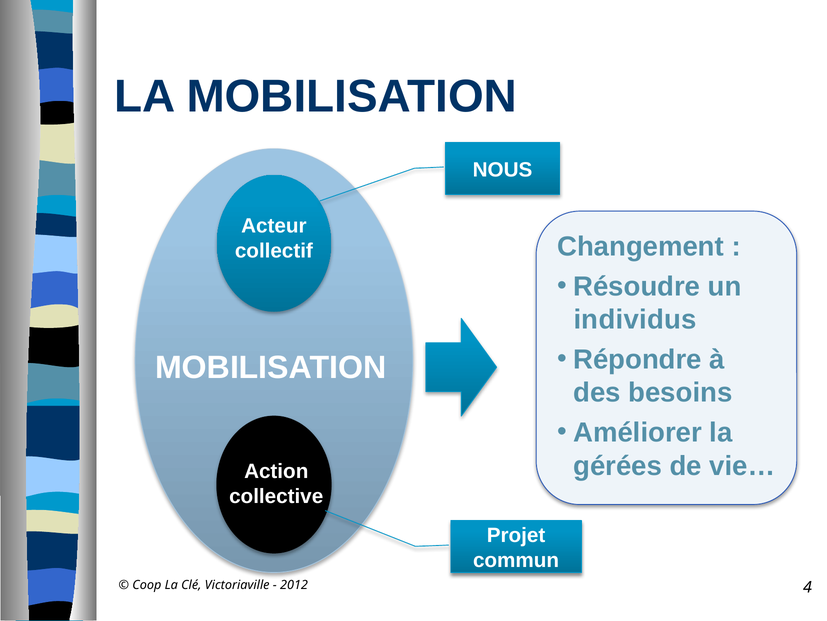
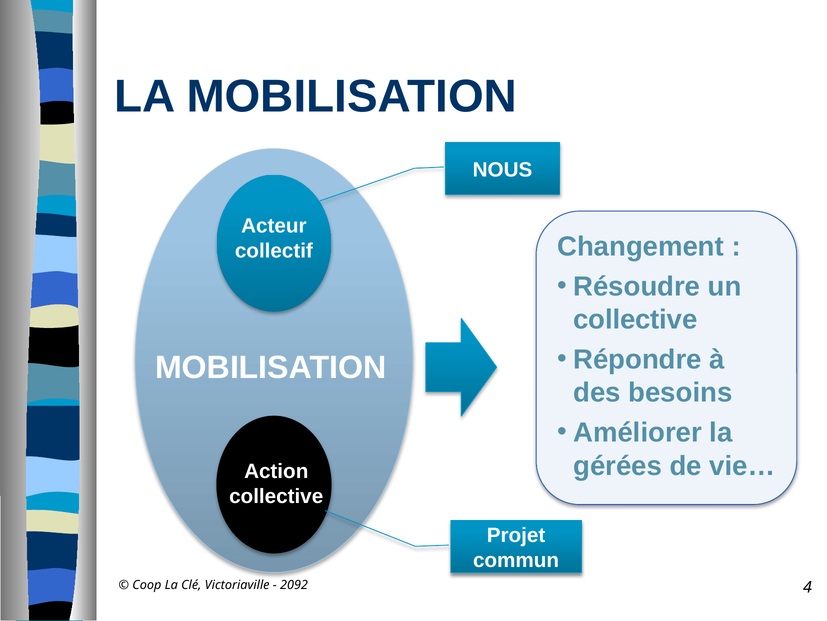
individus: individus -> collective (635, 319)
2012: 2012 -> 2092 (294, 585)
